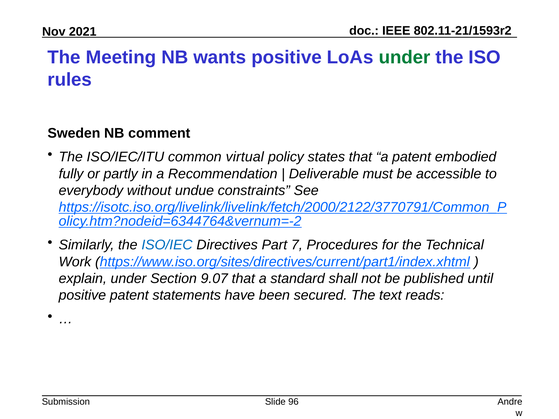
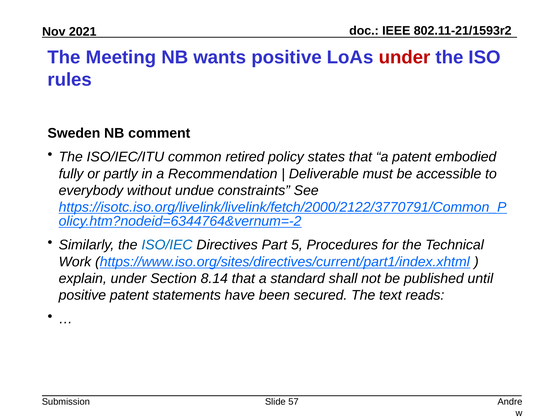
under colour: green -> red (405, 57)
virtual: virtual -> retired (245, 157)
7: 7 -> 5 (297, 245)
9.07: 9.07 -> 8.14 (214, 279)
96: 96 -> 57 (293, 402)
